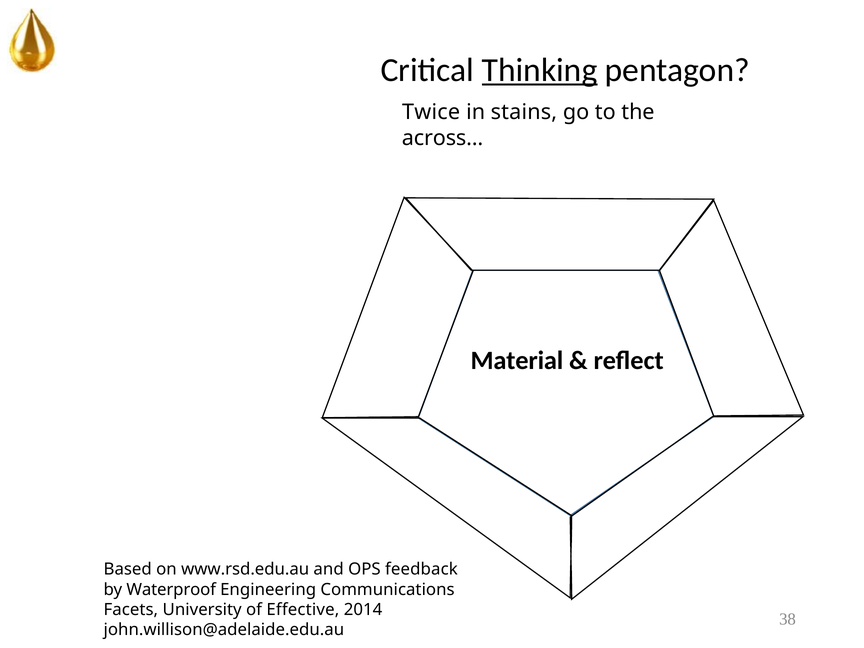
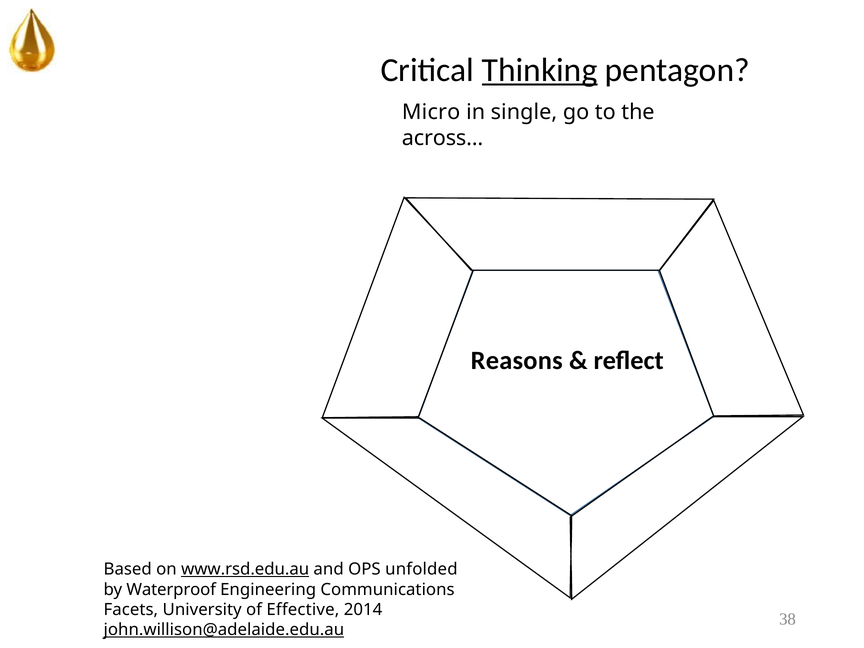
Twice: Twice -> Micro (431, 112)
stains: stains -> single (524, 112)
Material: Material -> Reasons (517, 360)
www.rsd.edu.au underline: none -> present (245, 569)
feedback: feedback -> unfolded (421, 569)
john.willison@adelaide.edu.au underline: none -> present (224, 630)
